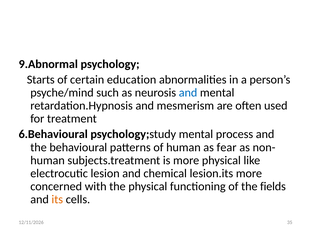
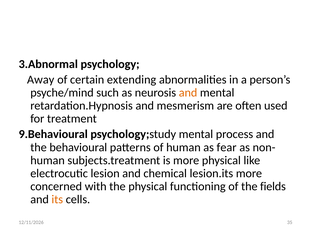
9.Abnormal: 9.Abnormal -> 3.Abnormal (48, 64)
Starts: Starts -> Away (41, 80)
education: education -> extending (132, 80)
and colour: blue -> orange (188, 93)
6.Behavioural: 6.Behavioural -> 9.Behavioural (53, 134)
